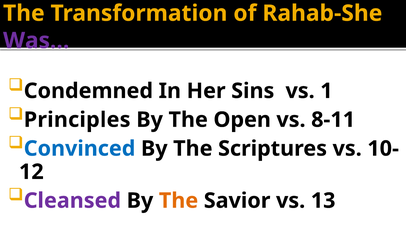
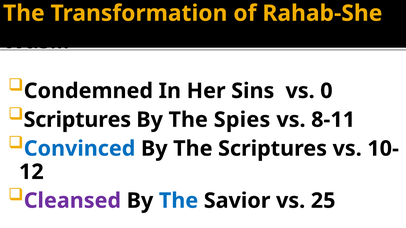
Was… colour: purple -> black (36, 41)
1: 1 -> 0 (326, 91)
Principles: Principles -> Scriptures (77, 120)
Open: Open -> Spies (242, 120)
The colour: orange -> blue (179, 201)
13: 13 -> 25 (323, 201)
